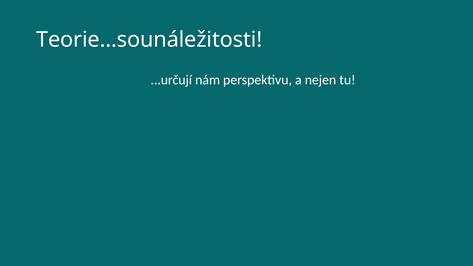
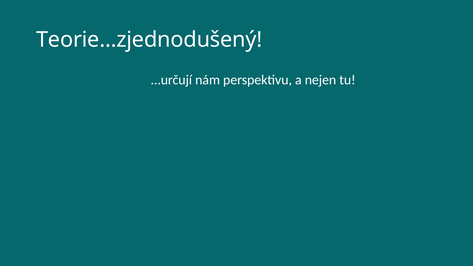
Teorie…sounáležitosti: Teorie…sounáležitosti -> Teorie…zjednodušený (149, 40)
